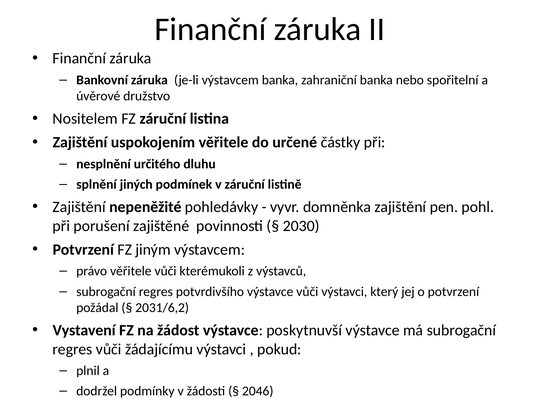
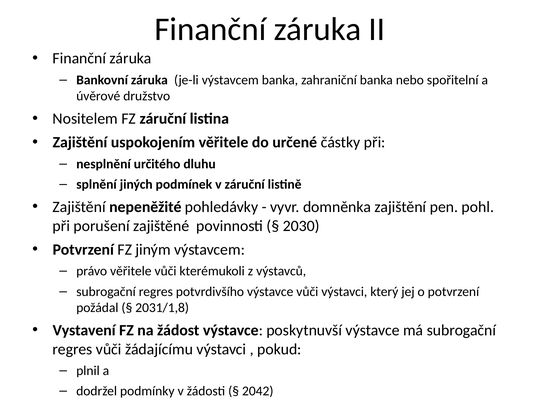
2031/6,2: 2031/6,2 -> 2031/1,8 (162, 308)
2046: 2046 -> 2042 (258, 391)
